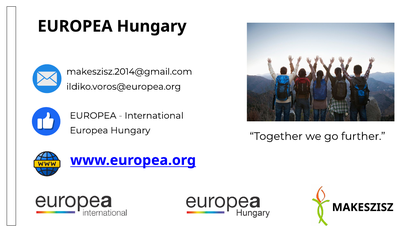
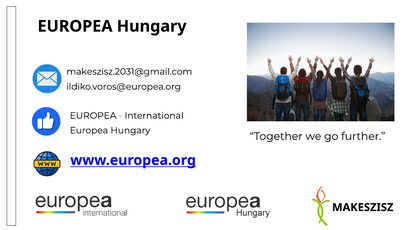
makeszisz.2014@gmail.com: makeszisz.2014@gmail.com -> makeszisz.2031@gmail.com (129, 72)
